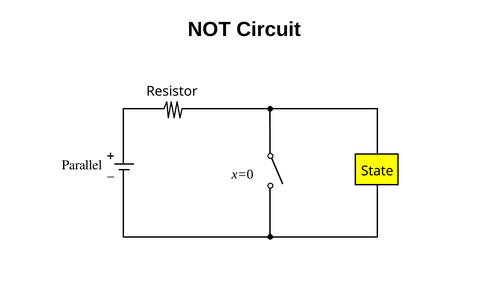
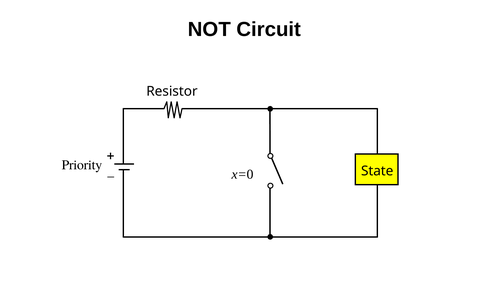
Parallel: Parallel -> Priority (82, 165)
